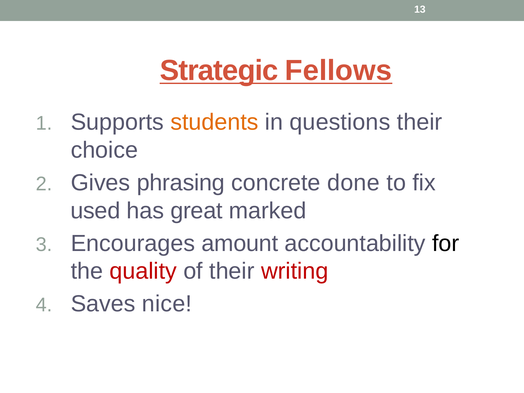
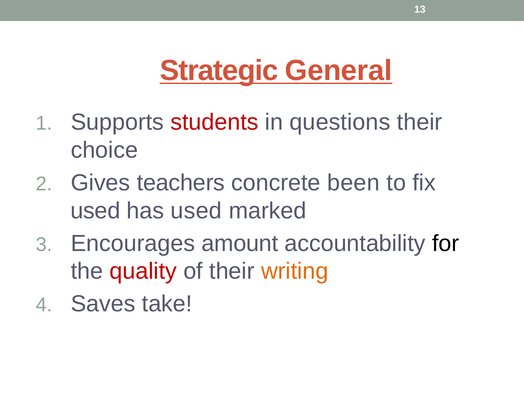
Fellows: Fellows -> General (339, 71)
students colour: orange -> red (214, 122)
phrasing: phrasing -> teachers (181, 183)
done: done -> been (353, 183)
has great: great -> used (196, 211)
writing colour: red -> orange (295, 271)
nice: nice -> take (167, 304)
